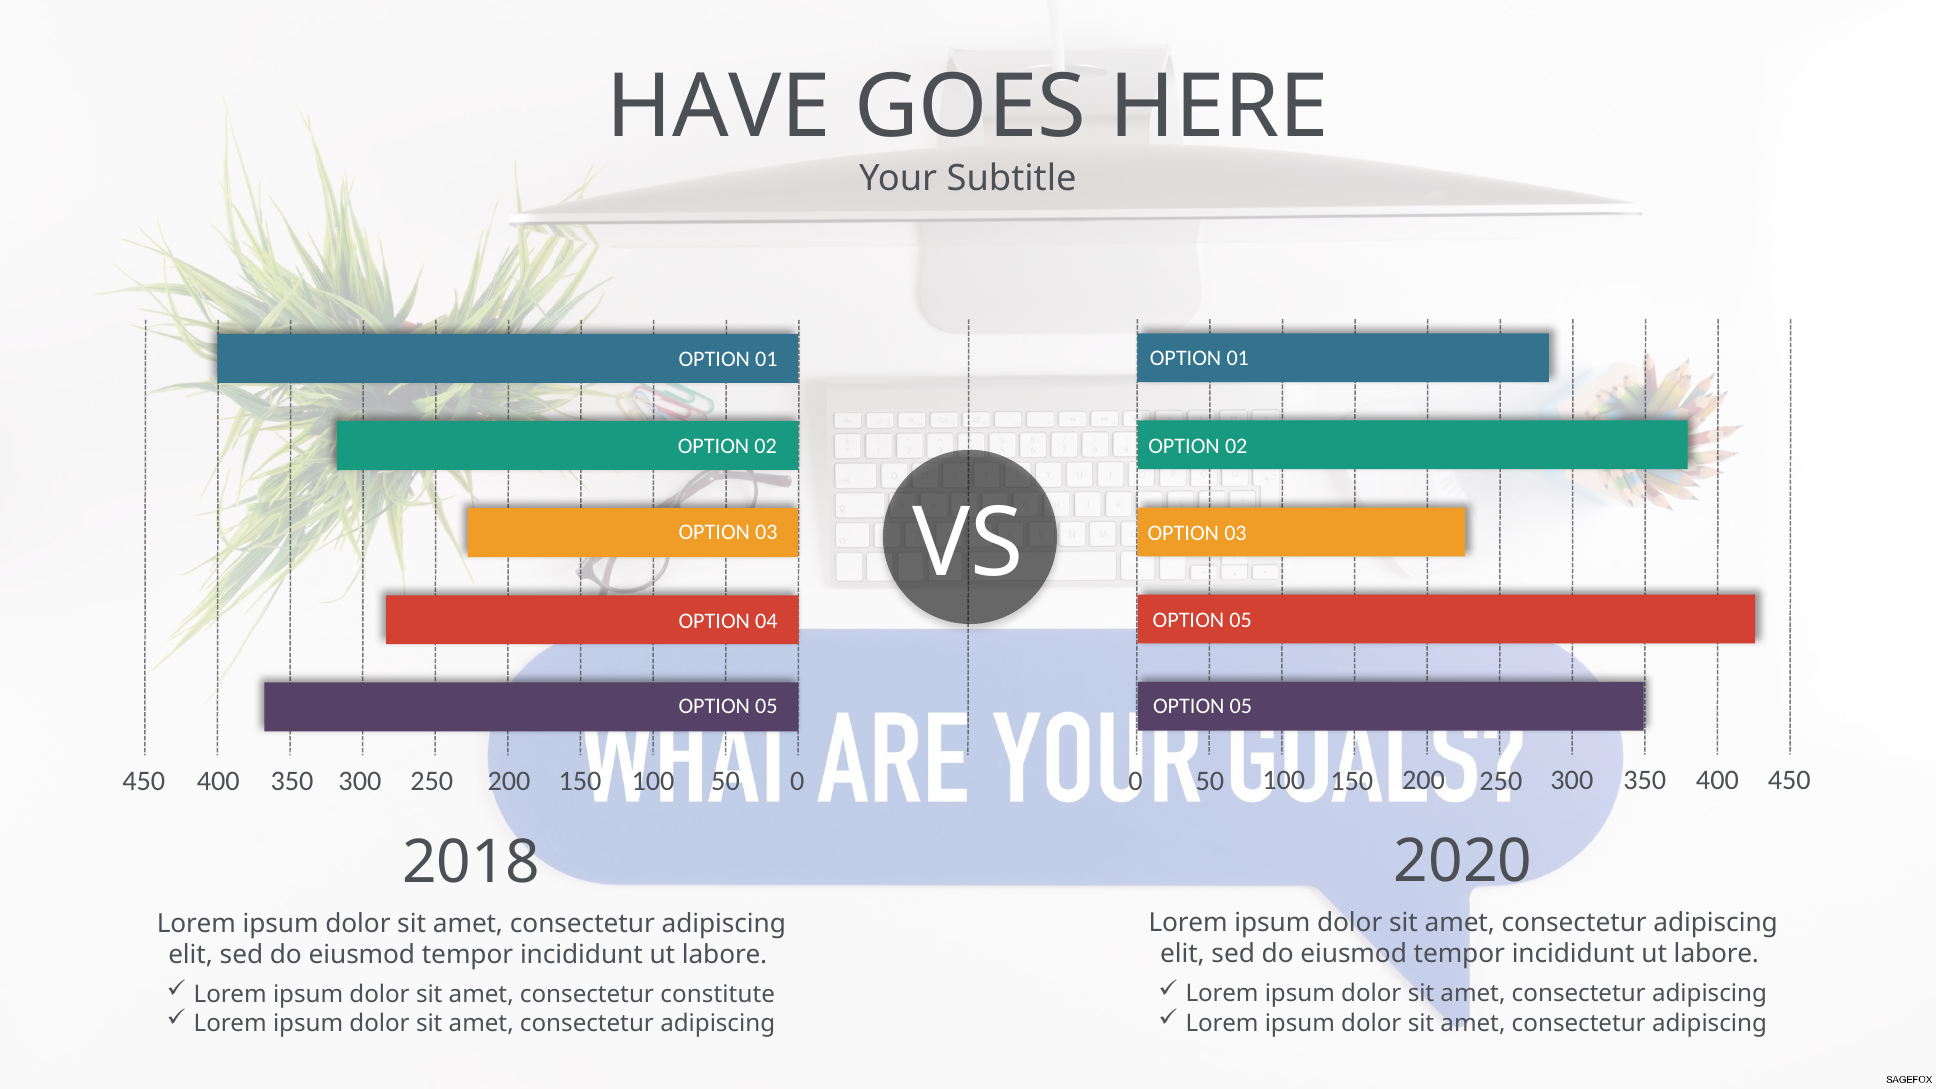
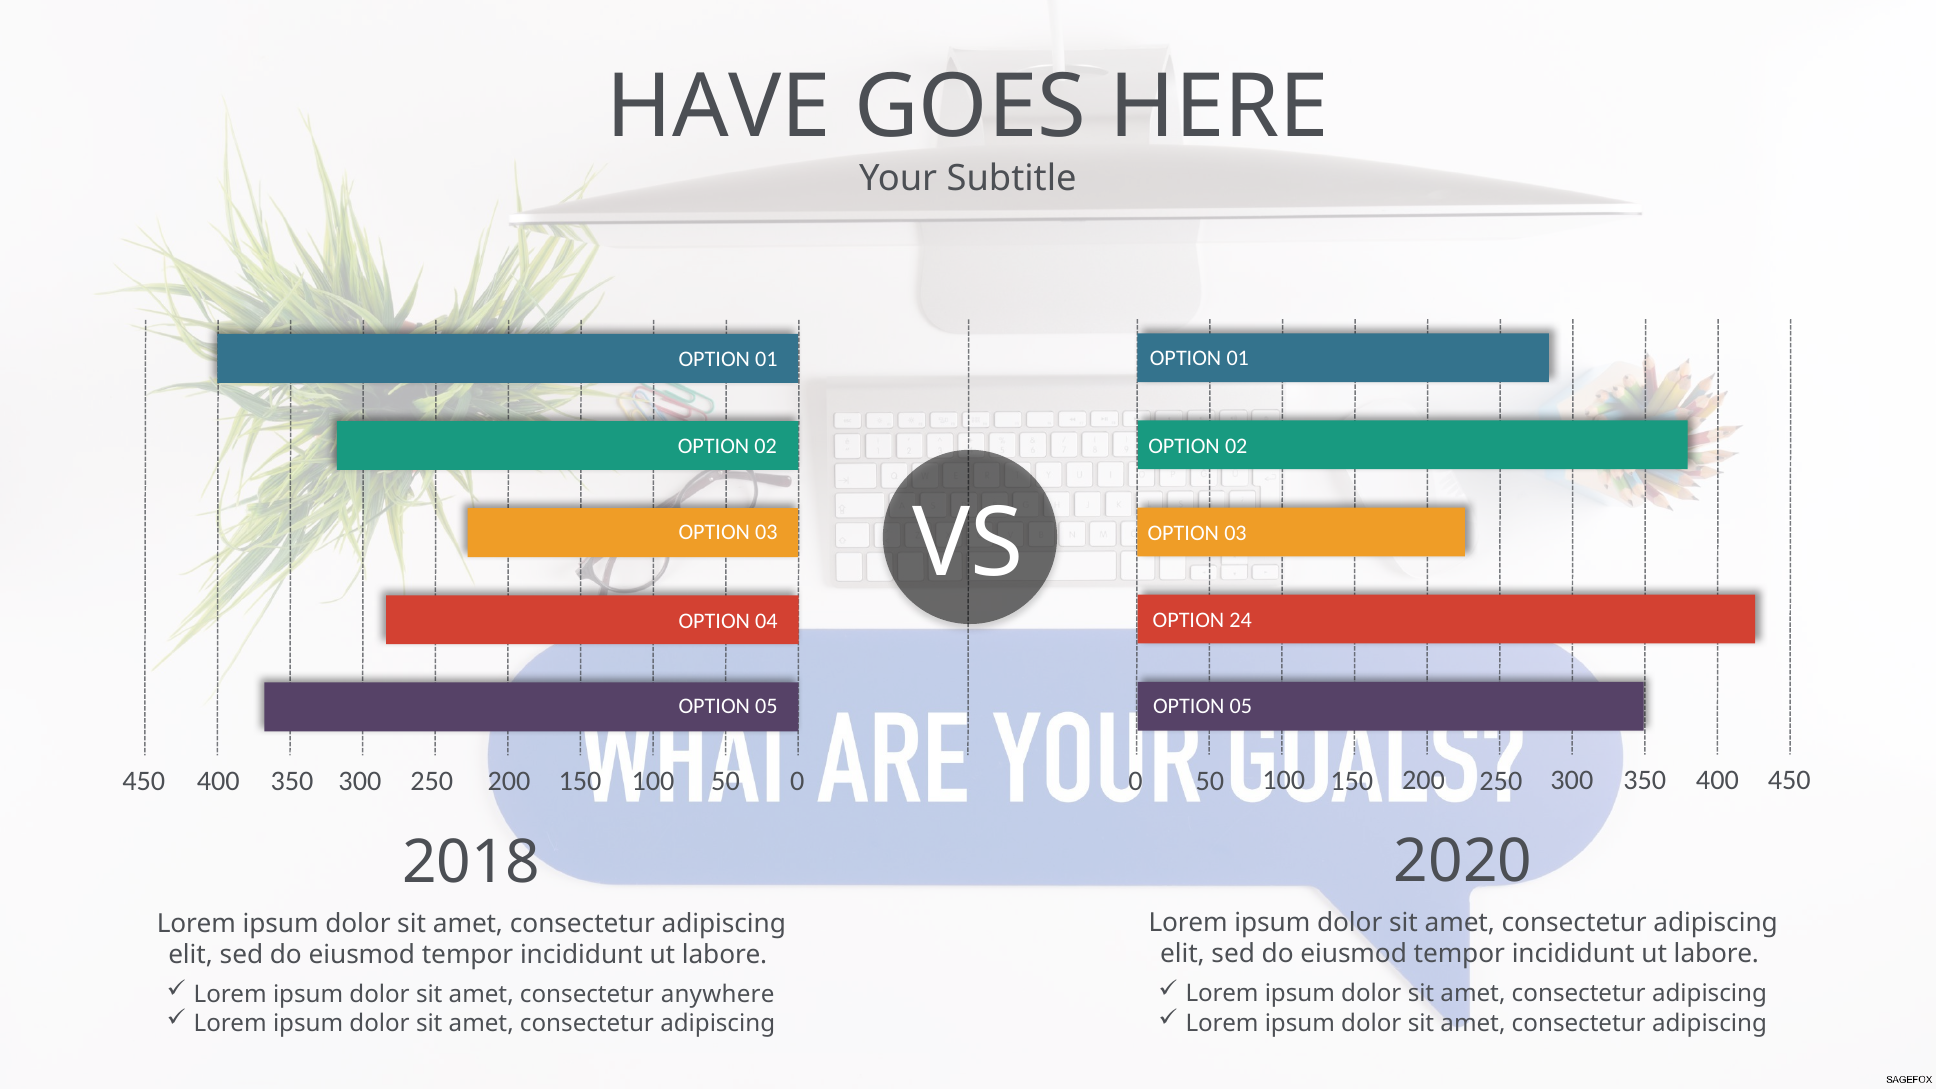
05: 05 -> 24 (1241, 620)
constitute: constitute -> anywhere (718, 995)
